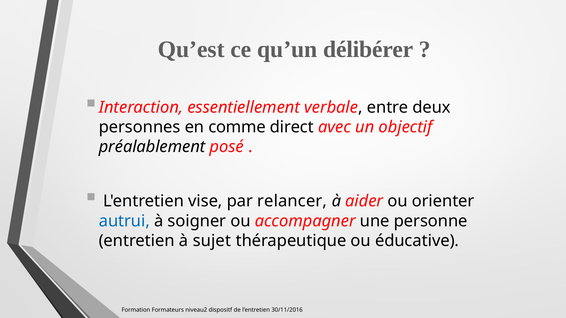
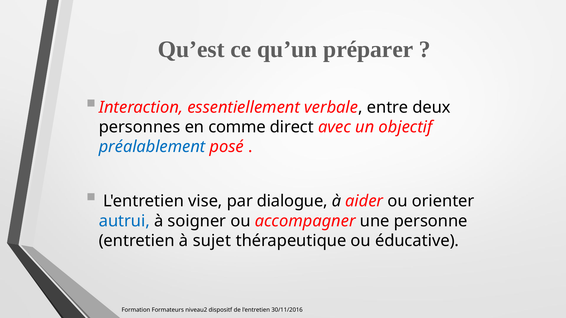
délibérer: délibérer -> préparer (368, 49)
préalablement colour: black -> blue (152, 147)
relancer: relancer -> dialogue (292, 201)
